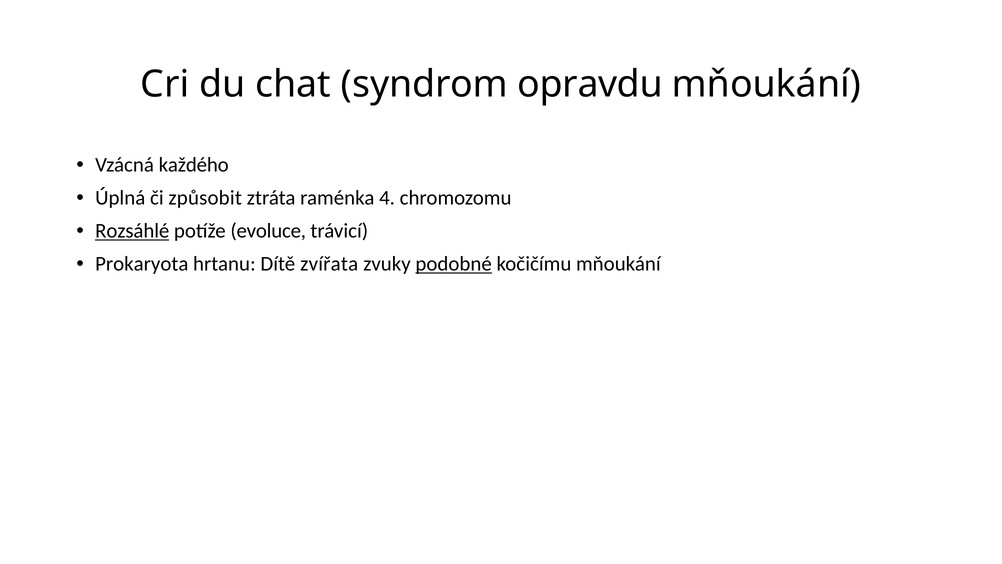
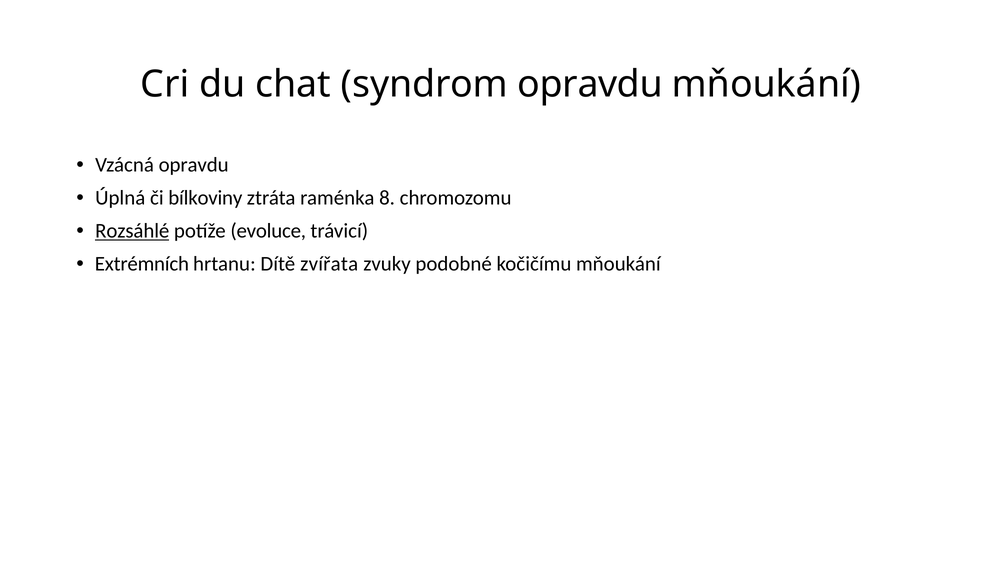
Vzácná každého: každého -> opravdu (194, 165)
způsobit: způsobit -> bílkoviny (205, 198)
4: 4 -> 8 (387, 198)
Prokaryota: Prokaryota -> Extrémních (142, 264)
podobné underline: present -> none (454, 264)
